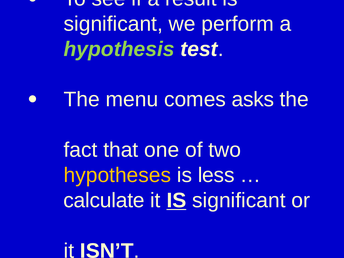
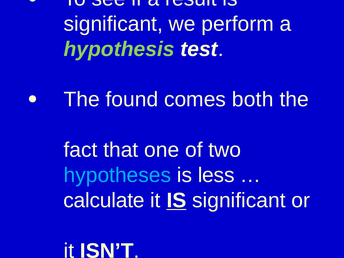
menu: menu -> found (132, 100)
asks: asks -> both (253, 100)
hypotheses colour: yellow -> light blue (117, 175)
